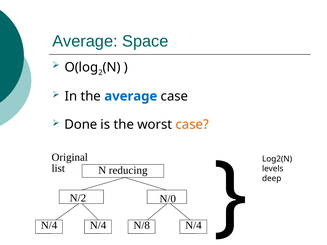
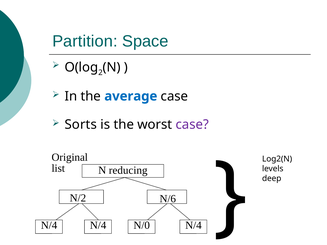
Average: Average -> Partition (85, 41)
Done: Done -> Sorts (81, 125)
case colour: orange -> purple (192, 125)
N/0: N/0 -> N/6 (168, 199)
N/8: N/8 -> N/0 (142, 225)
